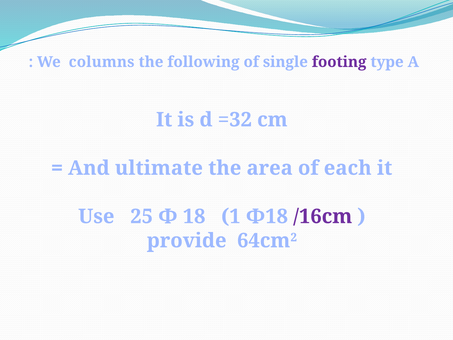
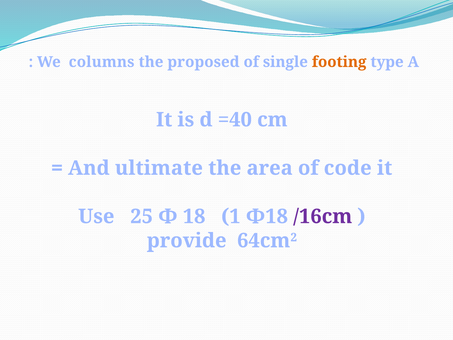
following: following -> proposed (203, 62)
footing colour: purple -> orange (339, 62)
=32: =32 -> =40 (235, 120)
each: each -> code (348, 168)
